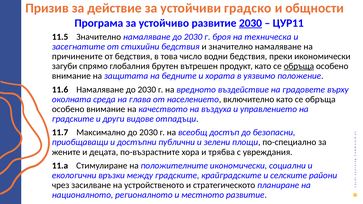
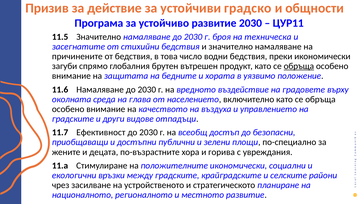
2030 underline: present -> none (250, 23)
Максимално: Максимално -> Ефективност (101, 133)
трябва: трябва -> горива (222, 152)
